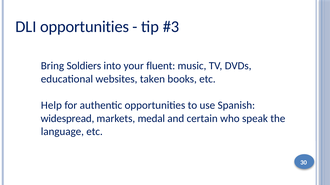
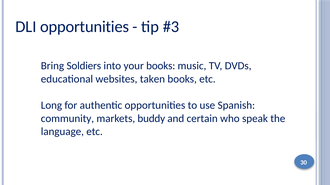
your fluent: fluent -> books (161, 66)
Help: Help -> Long (51, 106)
widespread: widespread -> community (67, 119)
medal: medal -> buddy (151, 119)
